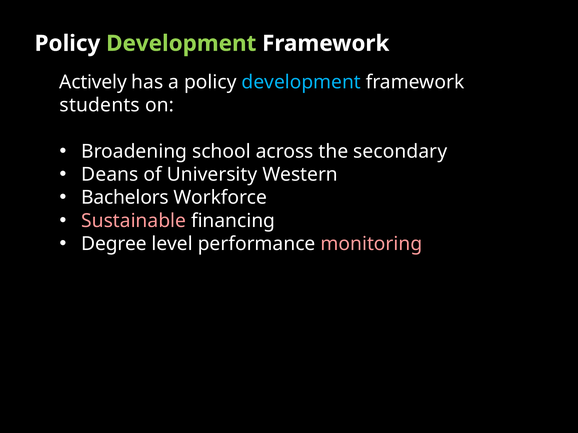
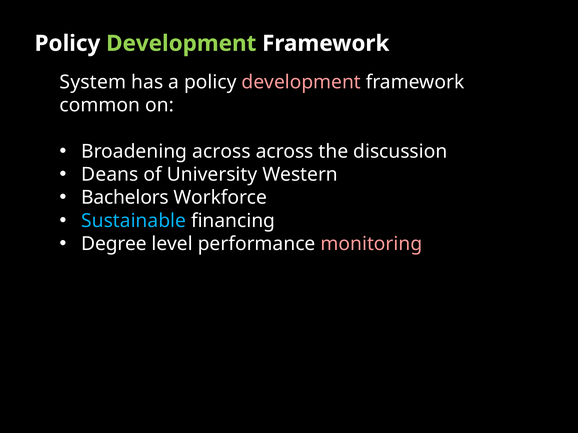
Actively: Actively -> System (93, 82)
development colour: light blue -> pink (301, 82)
students: students -> common (100, 105)
Broadening school: school -> across (221, 152)
secondary: secondary -> discussion (400, 152)
Sustainable colour: pink -> light blue (134, 221)
